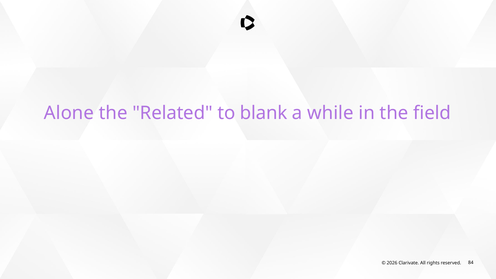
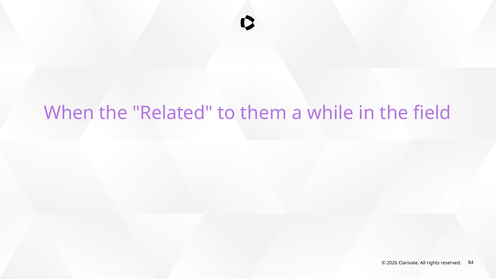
Alone: Alone -> When (69, 113)
blank: blank -> them (263, 113)
